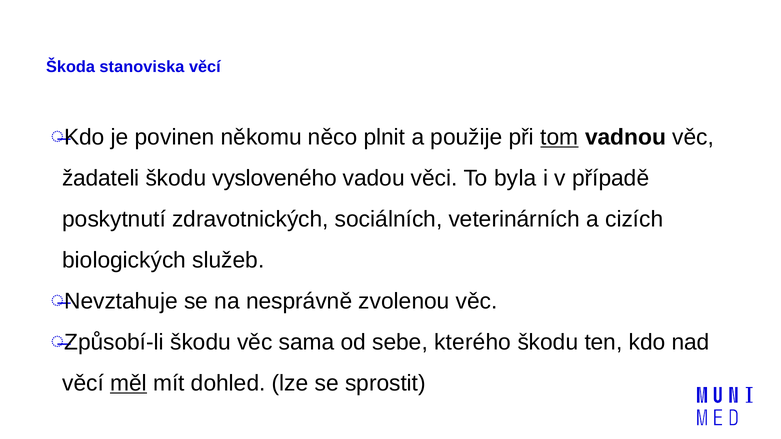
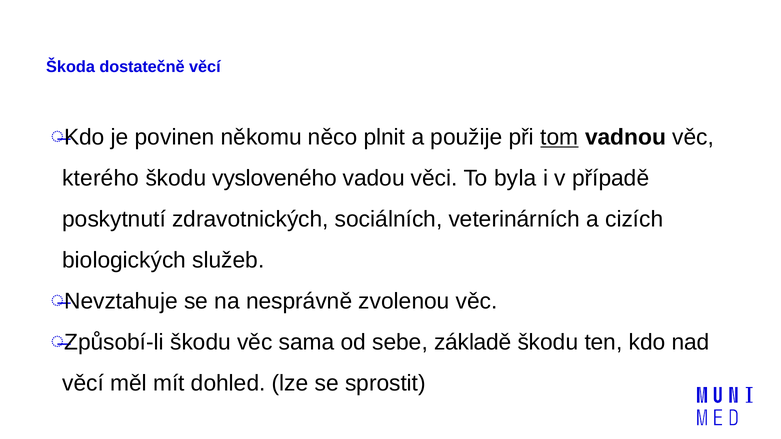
stanoviska: stanoviska -> dostatečně (142, 67)
žadateli: žadateli -> kterého (101, 178)
kterého: kterého -> základě (473, 342)
měl underline: present -> none (129, 383)
